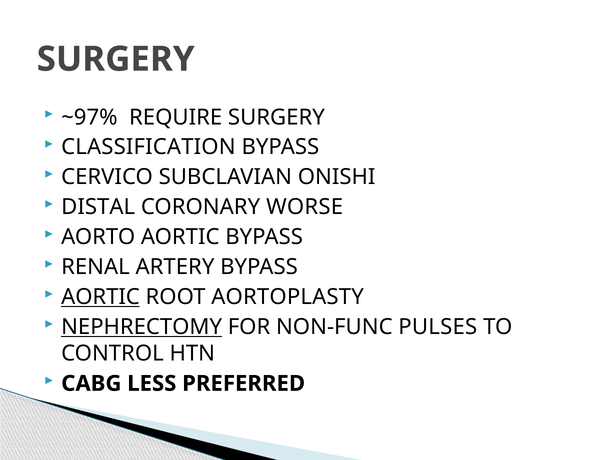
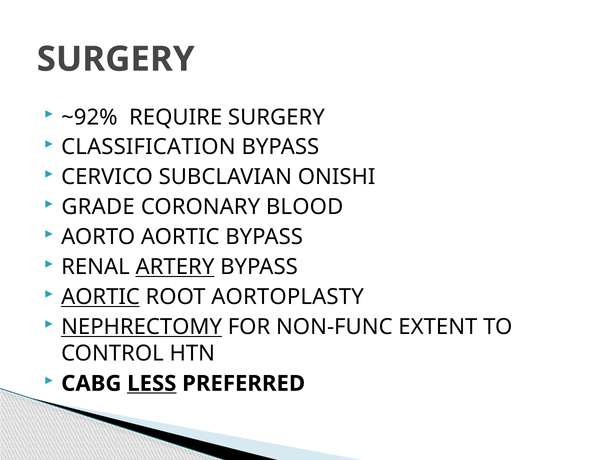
~97%: ~97% -> ~92% (89, 117)
DISTAL: DISTAL -> GRADE (98, 207)
WORSE: WORSE -> BLOOD (305, 207)
ARTERY underline: none -> present (175, 267)
PULSES: PULSES -> EXTENT (438, 327)
LESS underline: none -> present (152, 383)
